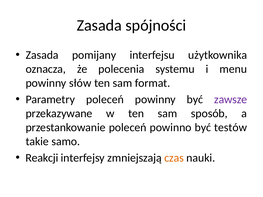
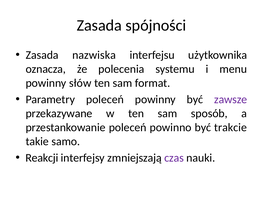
pomijany: pomijany -> nazwiska (94, 55)
testów: testów -> trakcie (231, 128)
czas colour: orange -> purple (174, 158)
